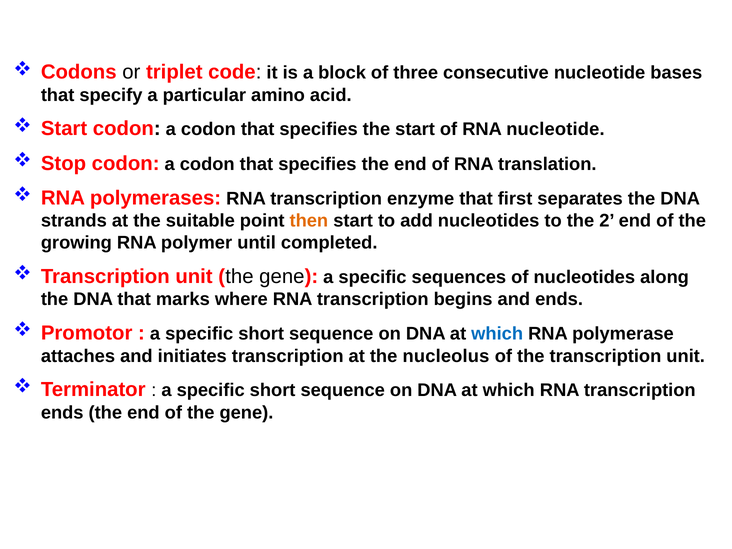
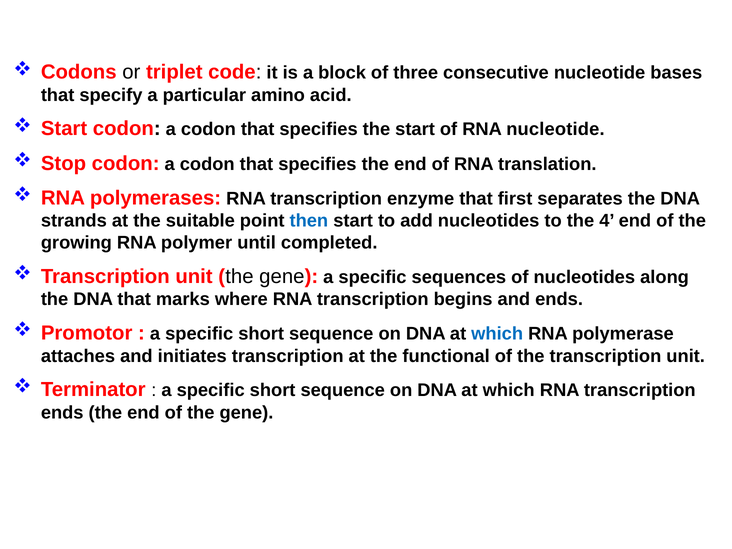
then colour: orange -> blue (309, 221)
2: 2 -> 4 (607, 221)
nucleolus: nucleolus -> functional (446, 356)
